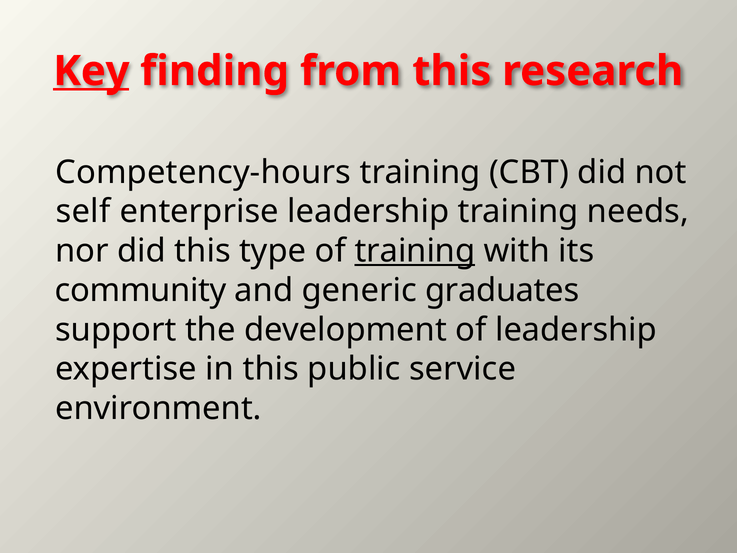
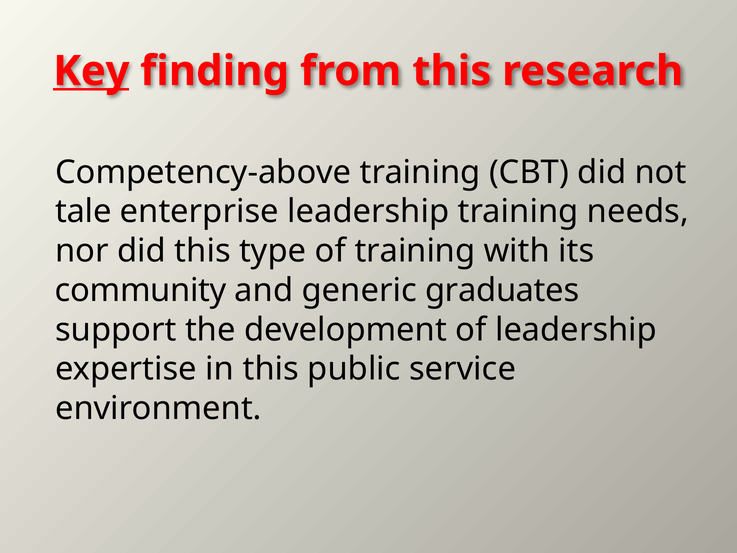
Competency-hours: Competency-hours -> Competency-above (203, 172)
self: self -> tale (83, 212)
training underline: present -> none (415, 251)
